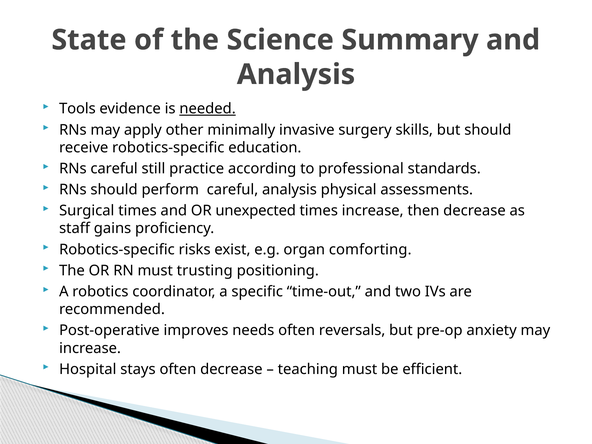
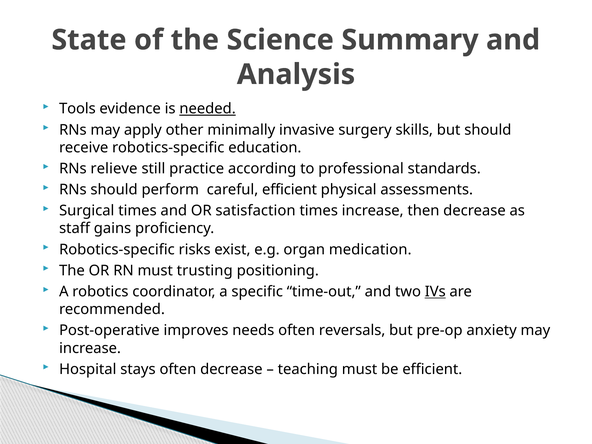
RNs careful: careful -> relieve (114, 169)
careful analysis: analysis -> efficient (290, 190)
unexpected: unexpected -> satisfaction (256, 211)
comforting: comforting -> medication (370, 249)
IVs underline: none -> present (435, 292)
